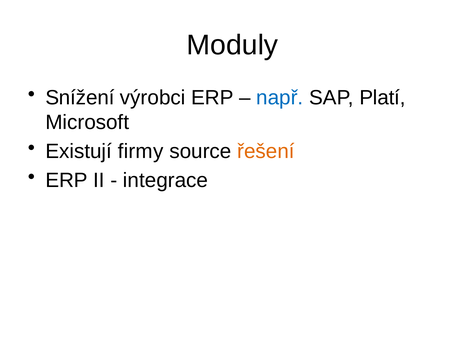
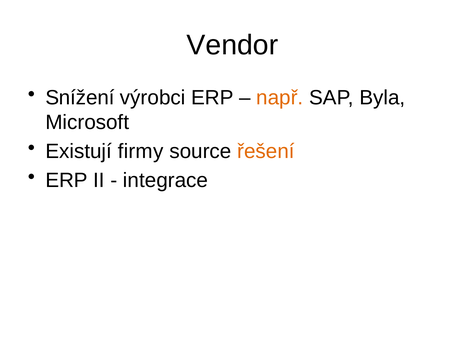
Moduly: Moduly -> Vendor (232, 45)
např colour: blue -> orange (280, 98)
Platí: Platí -> Byla (382, 98)
